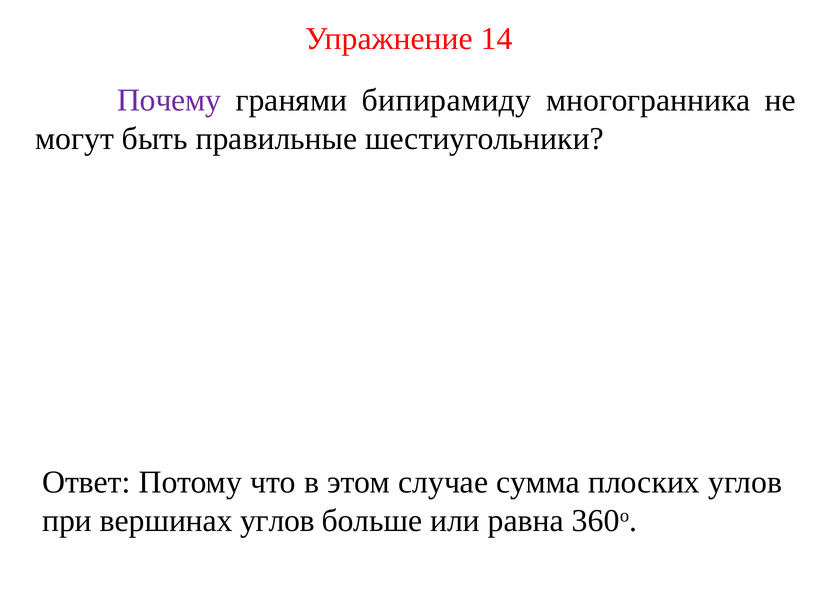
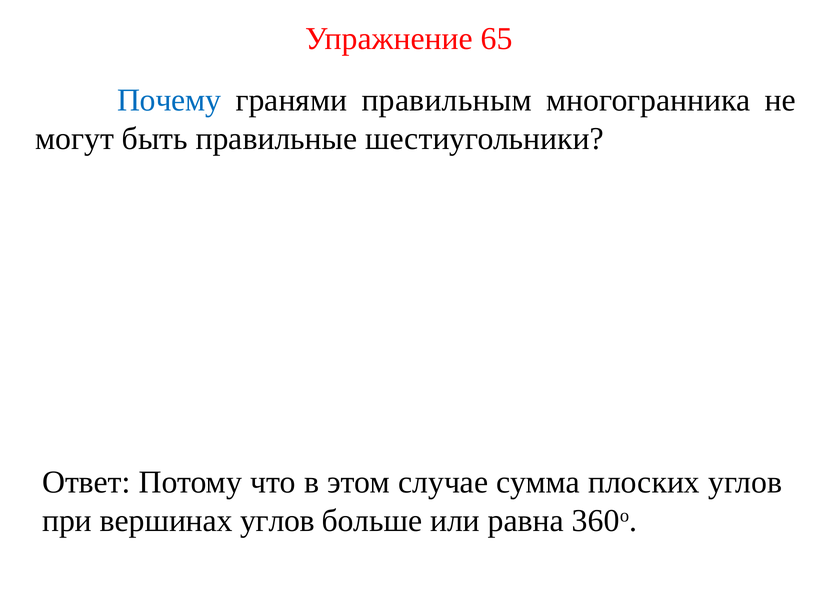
14: 14 -> 65 (497, 39)
Почему colour: purple -> blue (169, 100)
бипирамиду: бипирамиду -> правильным (447, 100)
